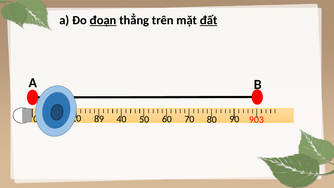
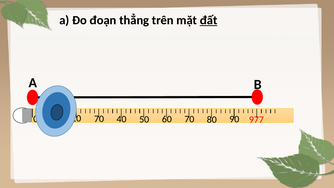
đoạn underline: present -> none (103, 20)
89: 89 -> 70 (99, 119)
903: 903 -> 977 (256, 120)
